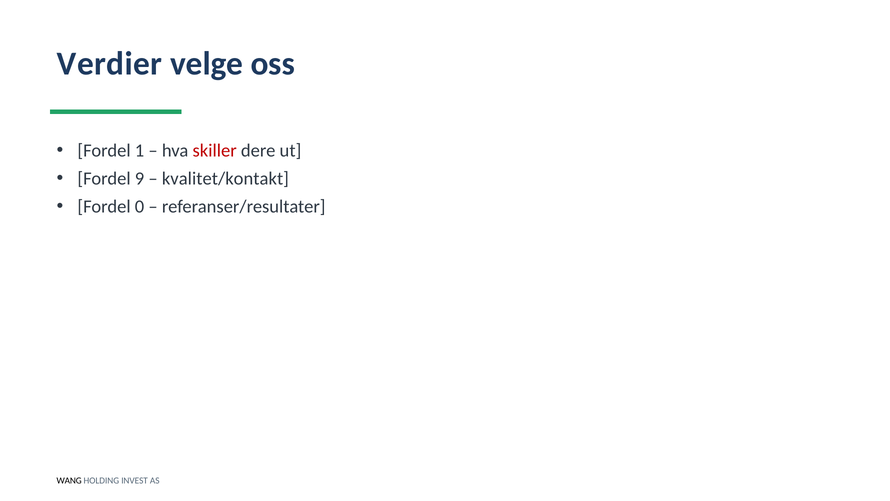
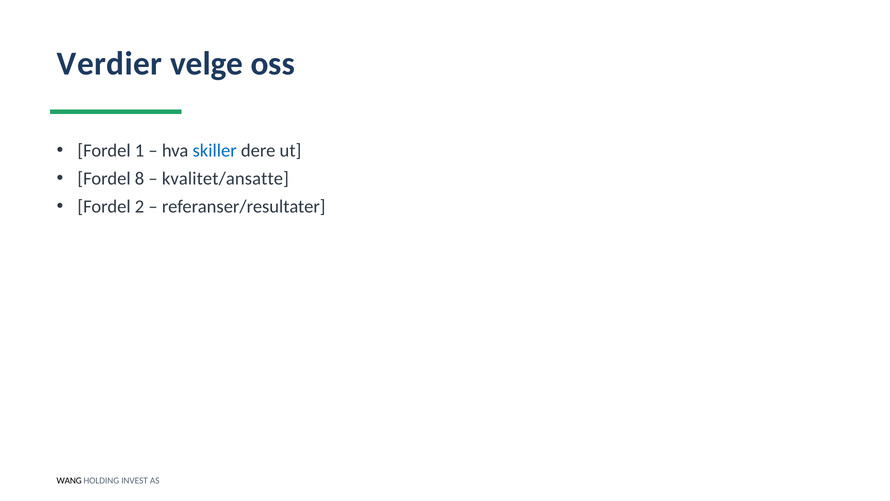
skiller colour: red -> blue (215, 151)
9: 9 -> 8 (140, 179)
kvalitet/kontakt: kvalitet/kontakt -> kvalitet/ansatte (225, 179)
0: 0 -> 2 (140, 206)
